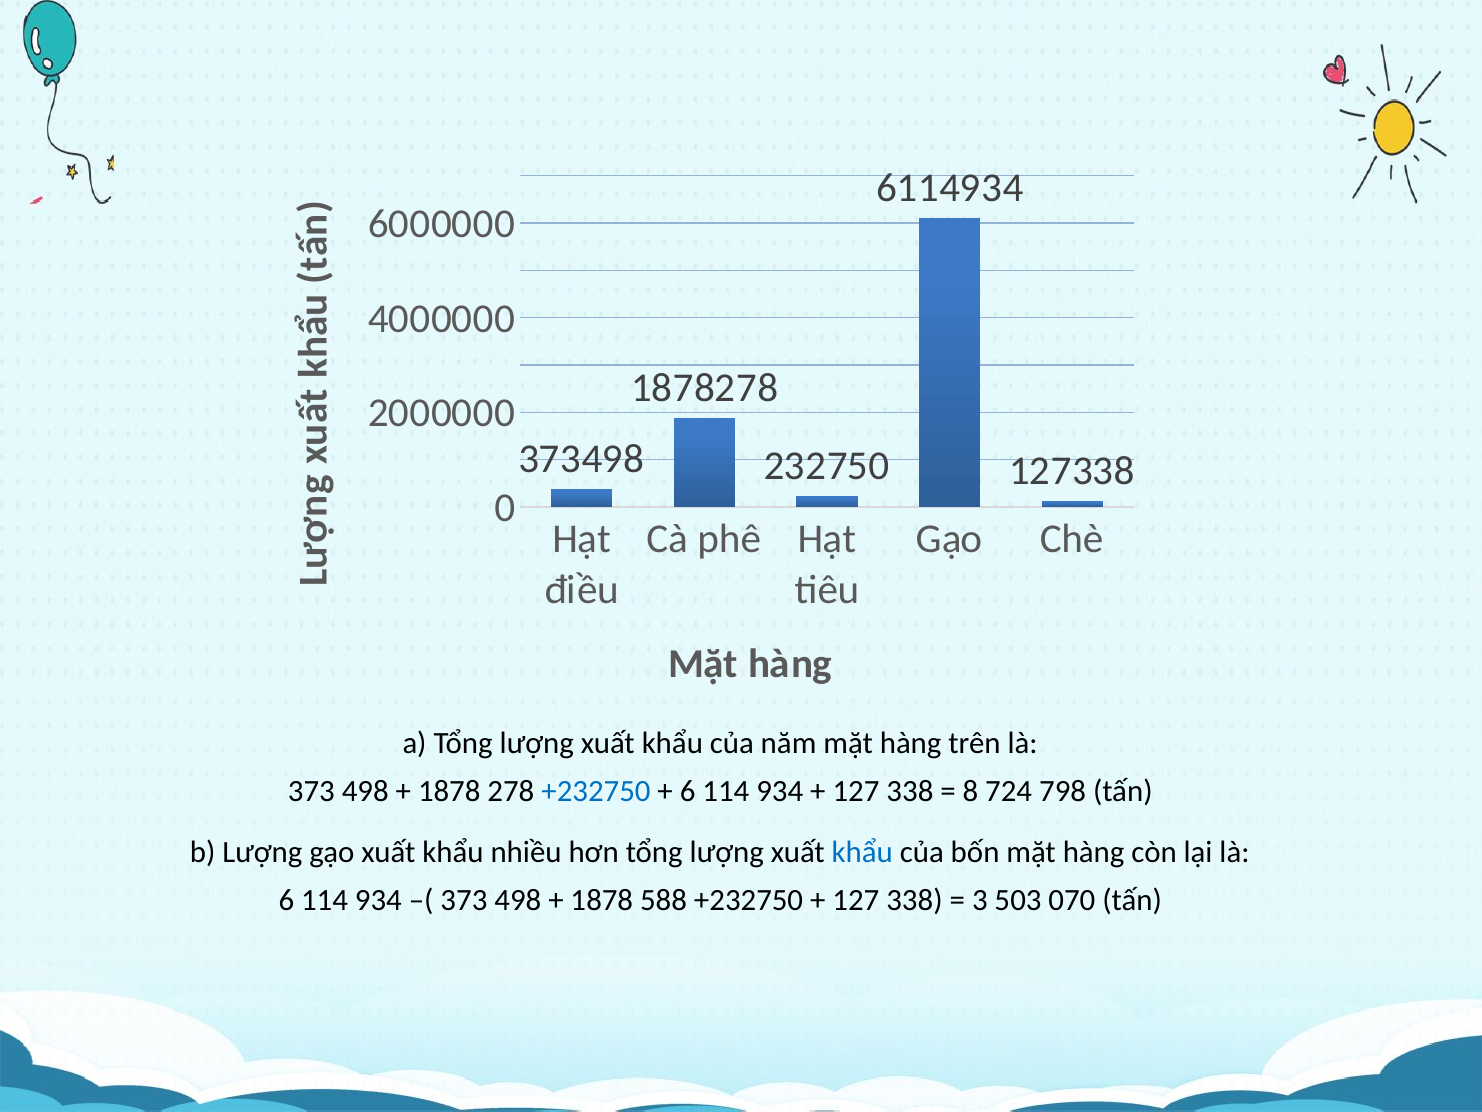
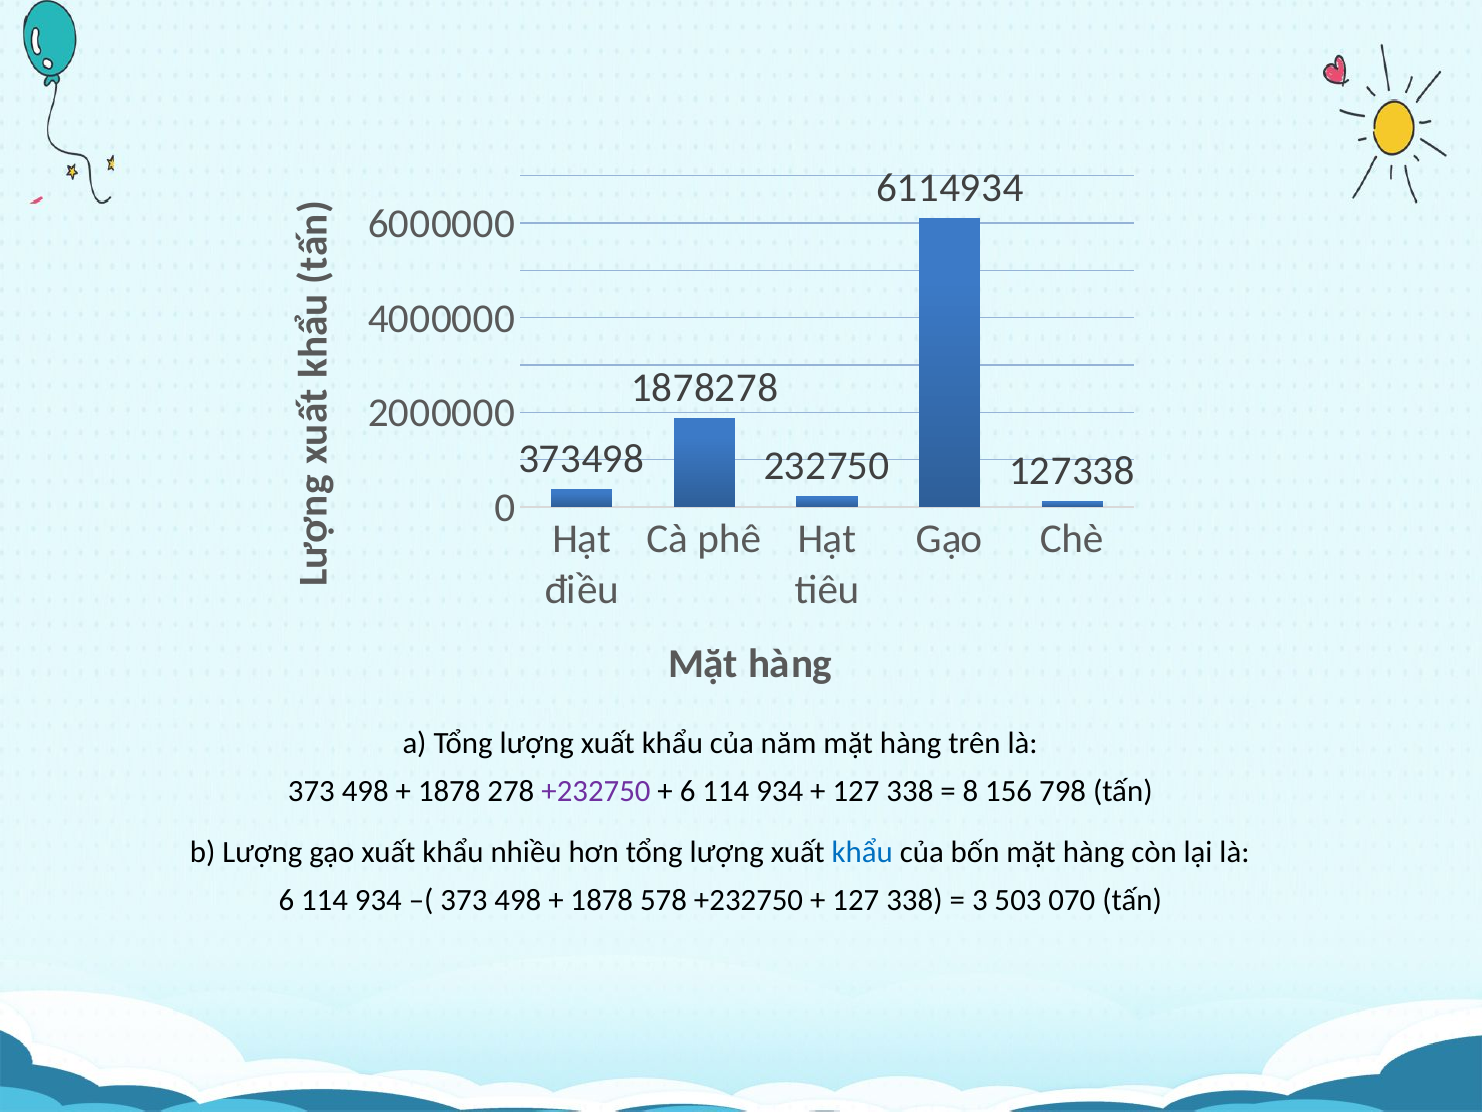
+232750 colour: blue -> purple (596, 791)
724: 724 -> 156 (1009, 791)
588: 588 -> 578 (664, 900)
